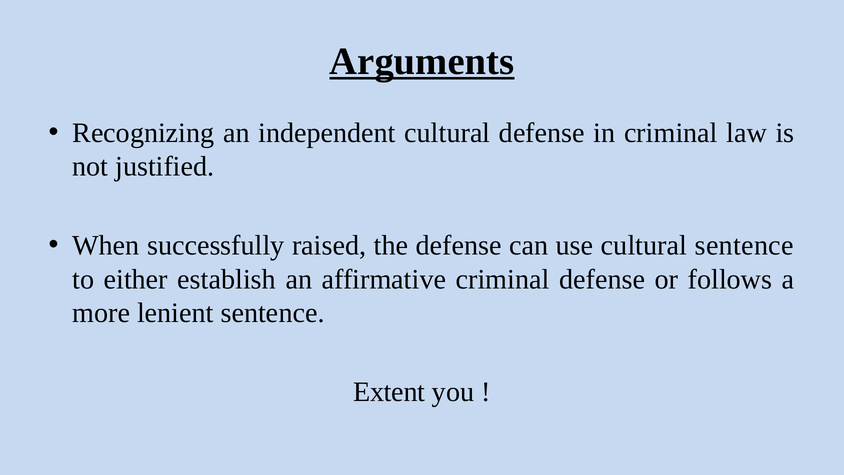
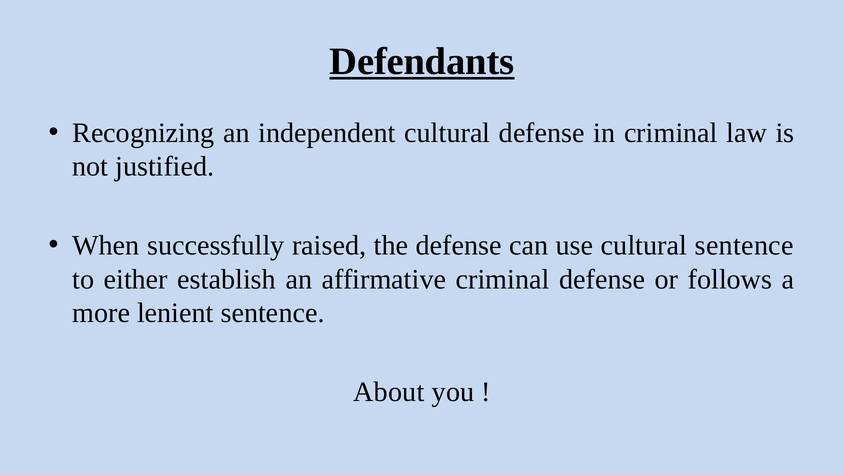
Arguments: Arguments -> Defendants (422, 61)
Extent: Extent -> About (389, 392)
